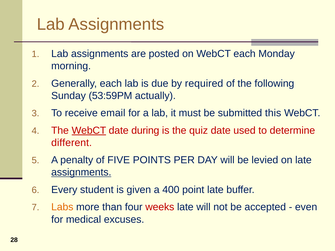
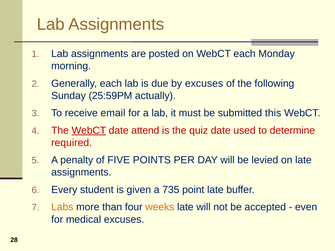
by required: required -> excuses (204, 83)
53:59PM: 53:59PM -> 25:59PM (110, 96)
during: during -> attend (145, 131)
different: different -> required (72, 143)
assignments underline: present -> none (81, 173)
400: 400 -> 735 (171, 190)
weeks colour: red -> orange (160, 207)
